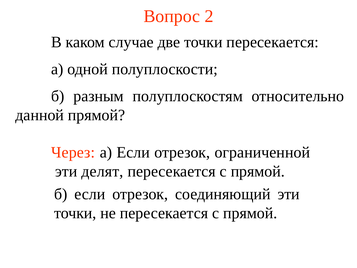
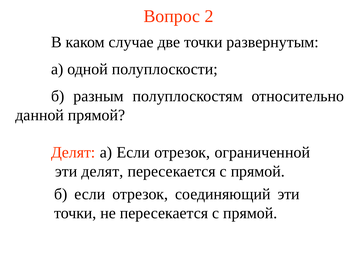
точки пересекается: пересекается -> развернутым (273, 42)
Через: Через -> Делят (73, 152)
